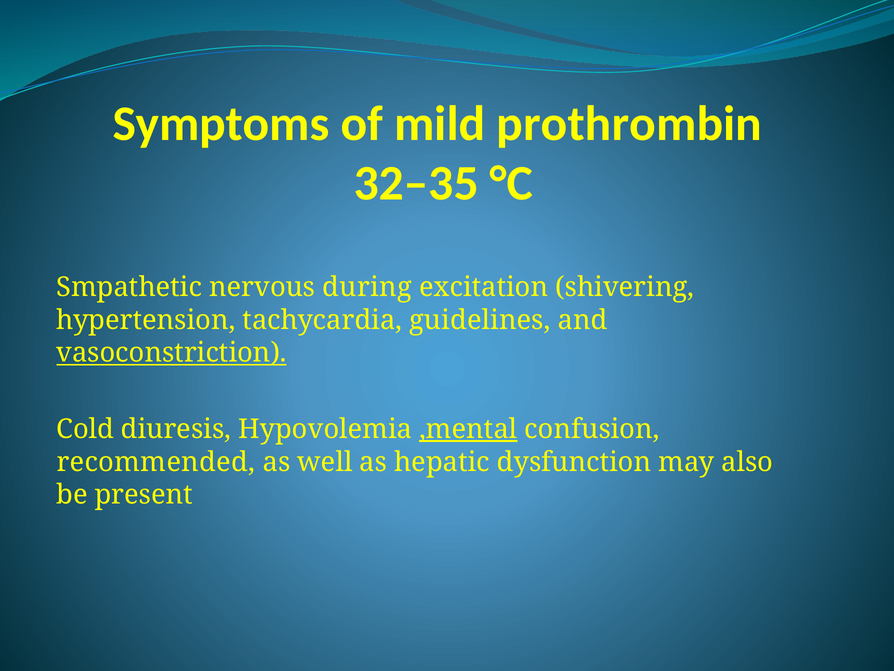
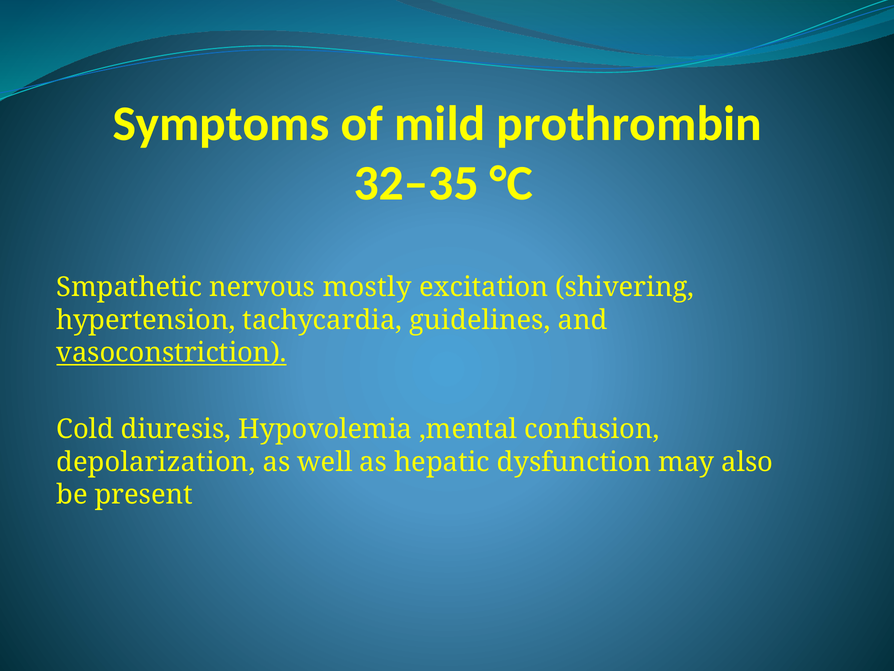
during: during -> mostly (367, 287)
,mental underline: present -> none (468, 429)
recommended: recommended -> depolarization (156, 462)
